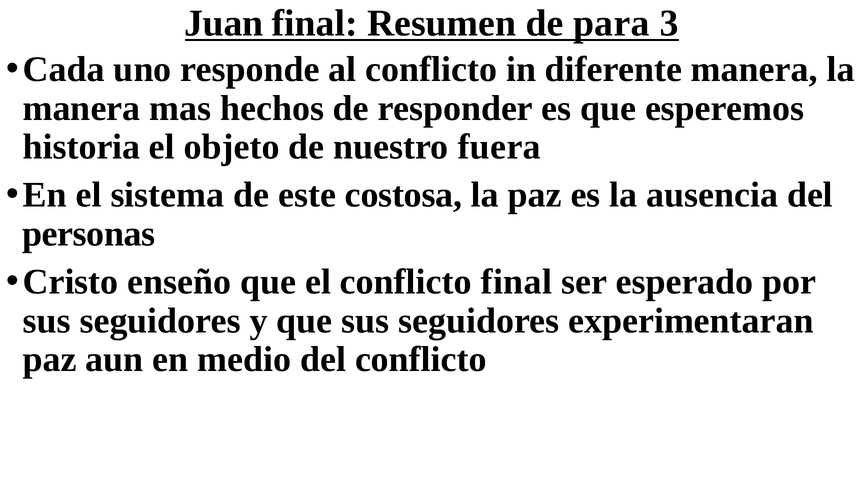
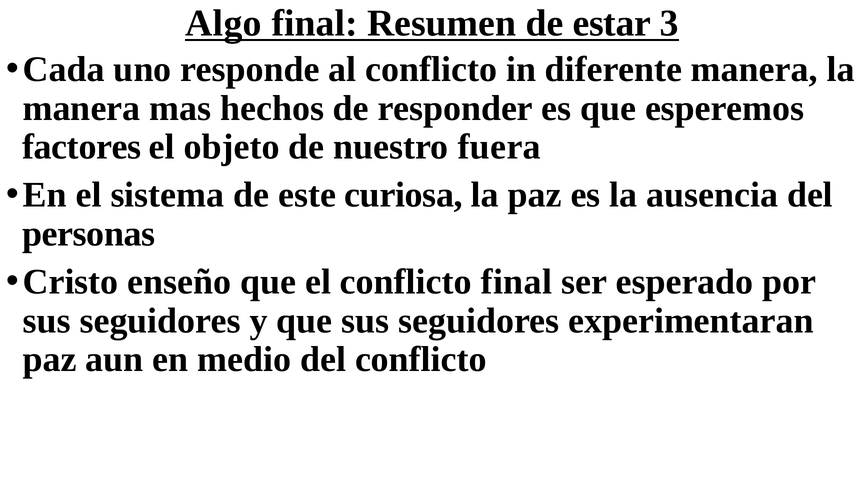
Juan: Juan -> Algo (223, 23)
para: para -> estar (612, 23)
historia: historia -> factores (82, 147)
costosa: costosa -> curiosa (404, 195)
